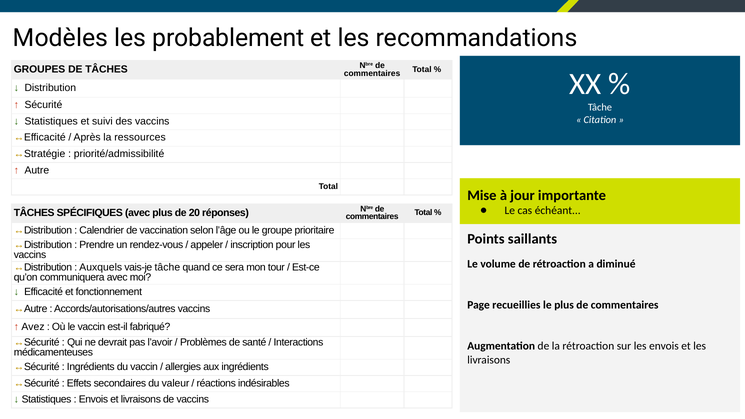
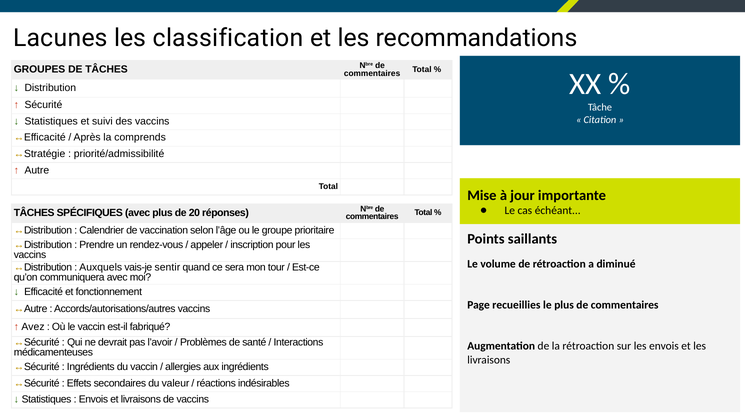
Modèles: Modèles -> Lacunes (60, 38)
probablement: probablement -> classification (228, 38)
ressources: ressources -> comprends (140, 138)
vais-je tâche: tâche -> sentir (167, 268)
